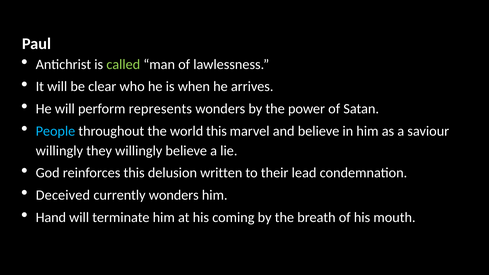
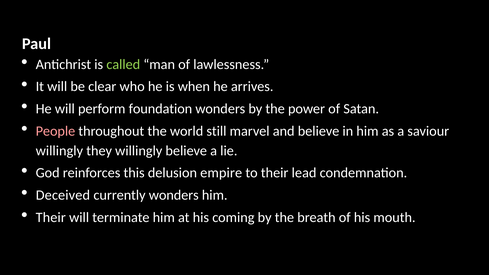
represents: represents -> foundation (160, 109)
People colour: light blue -> pink (55, 131)
world this: this -> still (216, 131)
written: written -> empire (221, 173)
Hand: Hand -> Their (51, 217)
